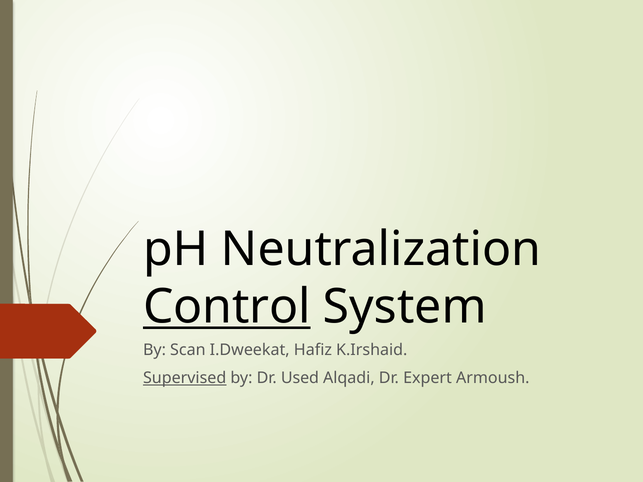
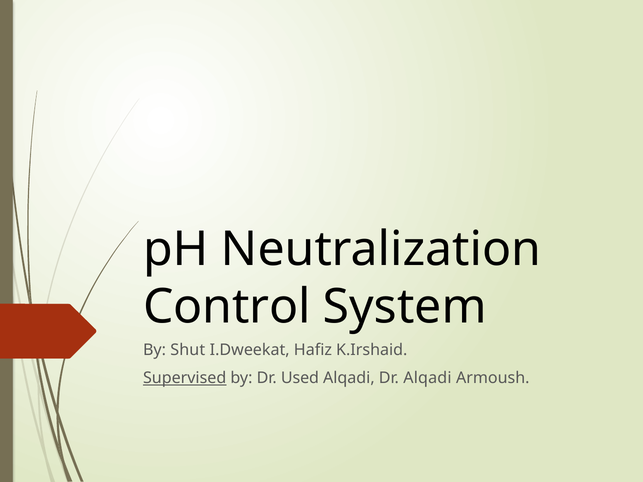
Control underline: present -> none (227, 307)
Scan: Scan -> Shut (188, 350)
Dr Expert: Expert -> Alqadi (427, 378)
